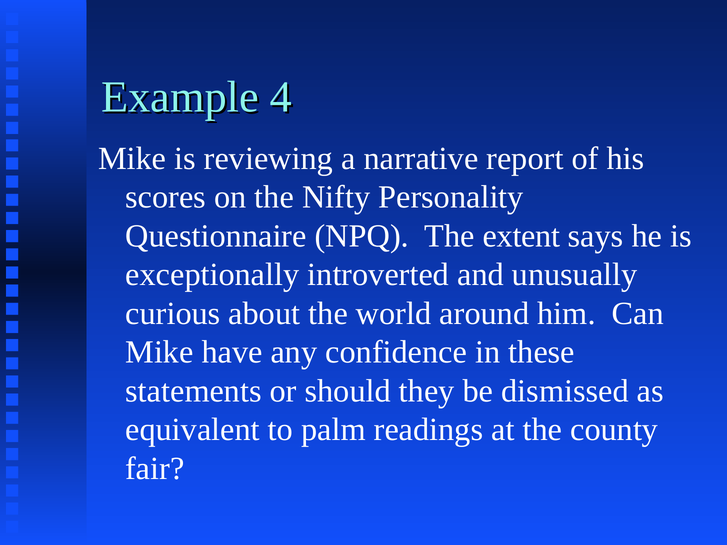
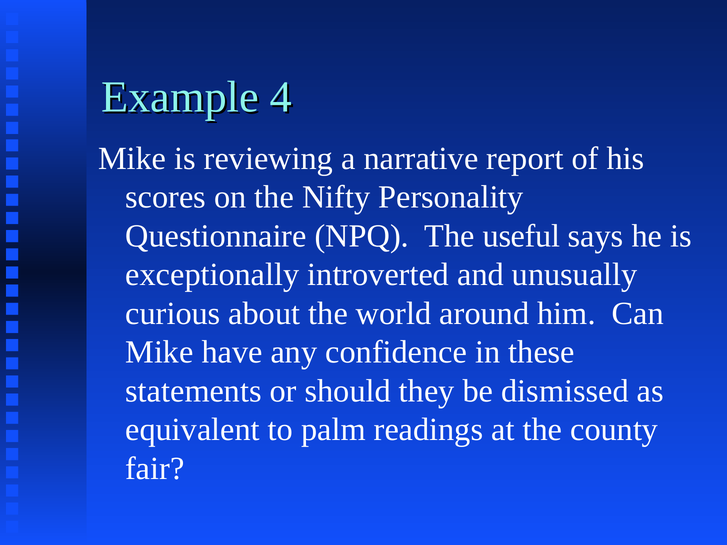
extent: extent -> useful (521, 236)
